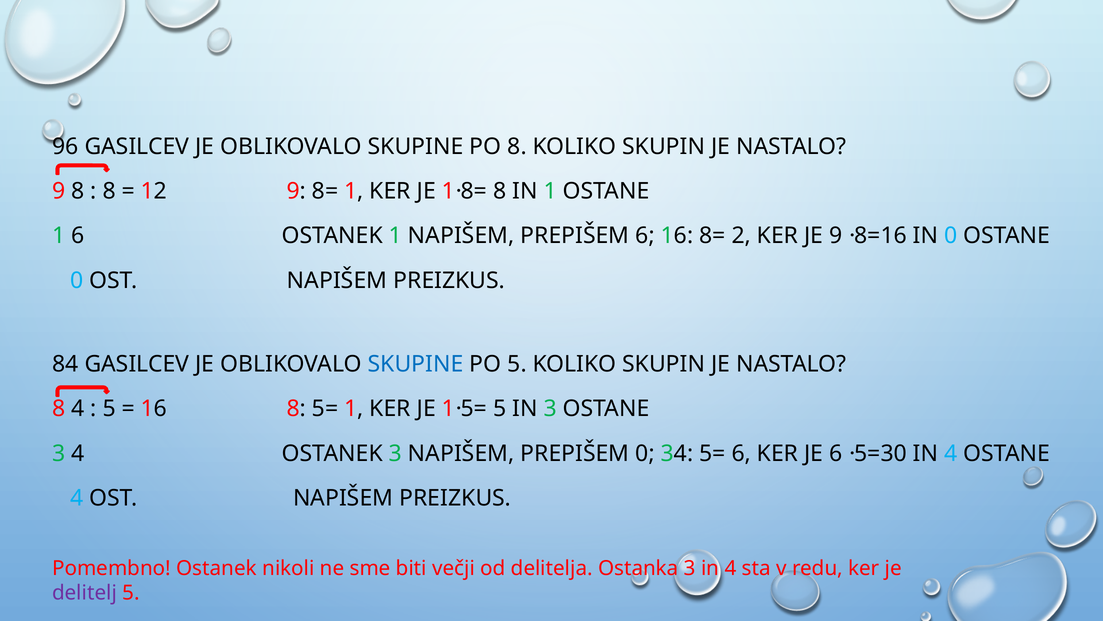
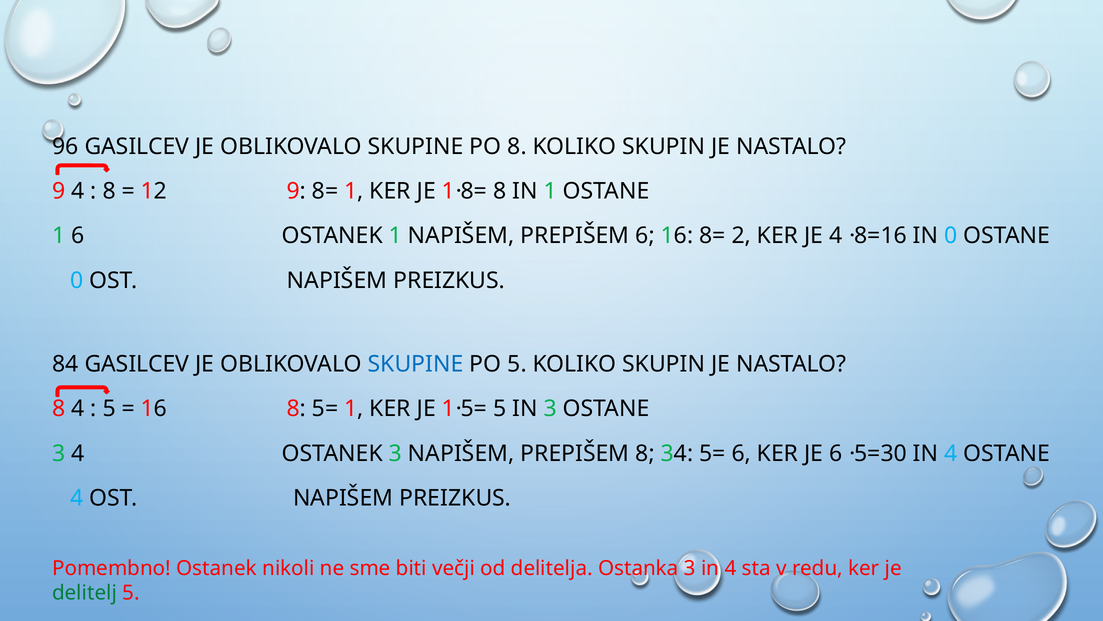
9 8: 8 -> 4 (78, 191)
JE 9: 9 -> 4 (836, 236)
PREPIŠEM 0: 0 -> 8 (645, 453)
delitelj colour: purple -> green (84, 593)
